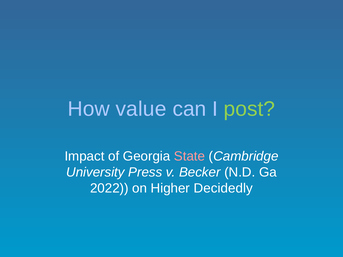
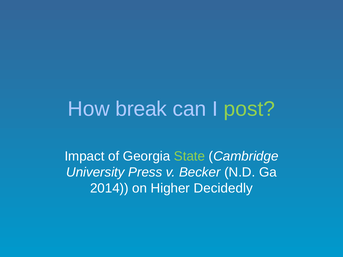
value: value -> break (141, 109)
State colour: pink -> light green (189, 156)
2022: 2022 -> 2014 (109, 188)
